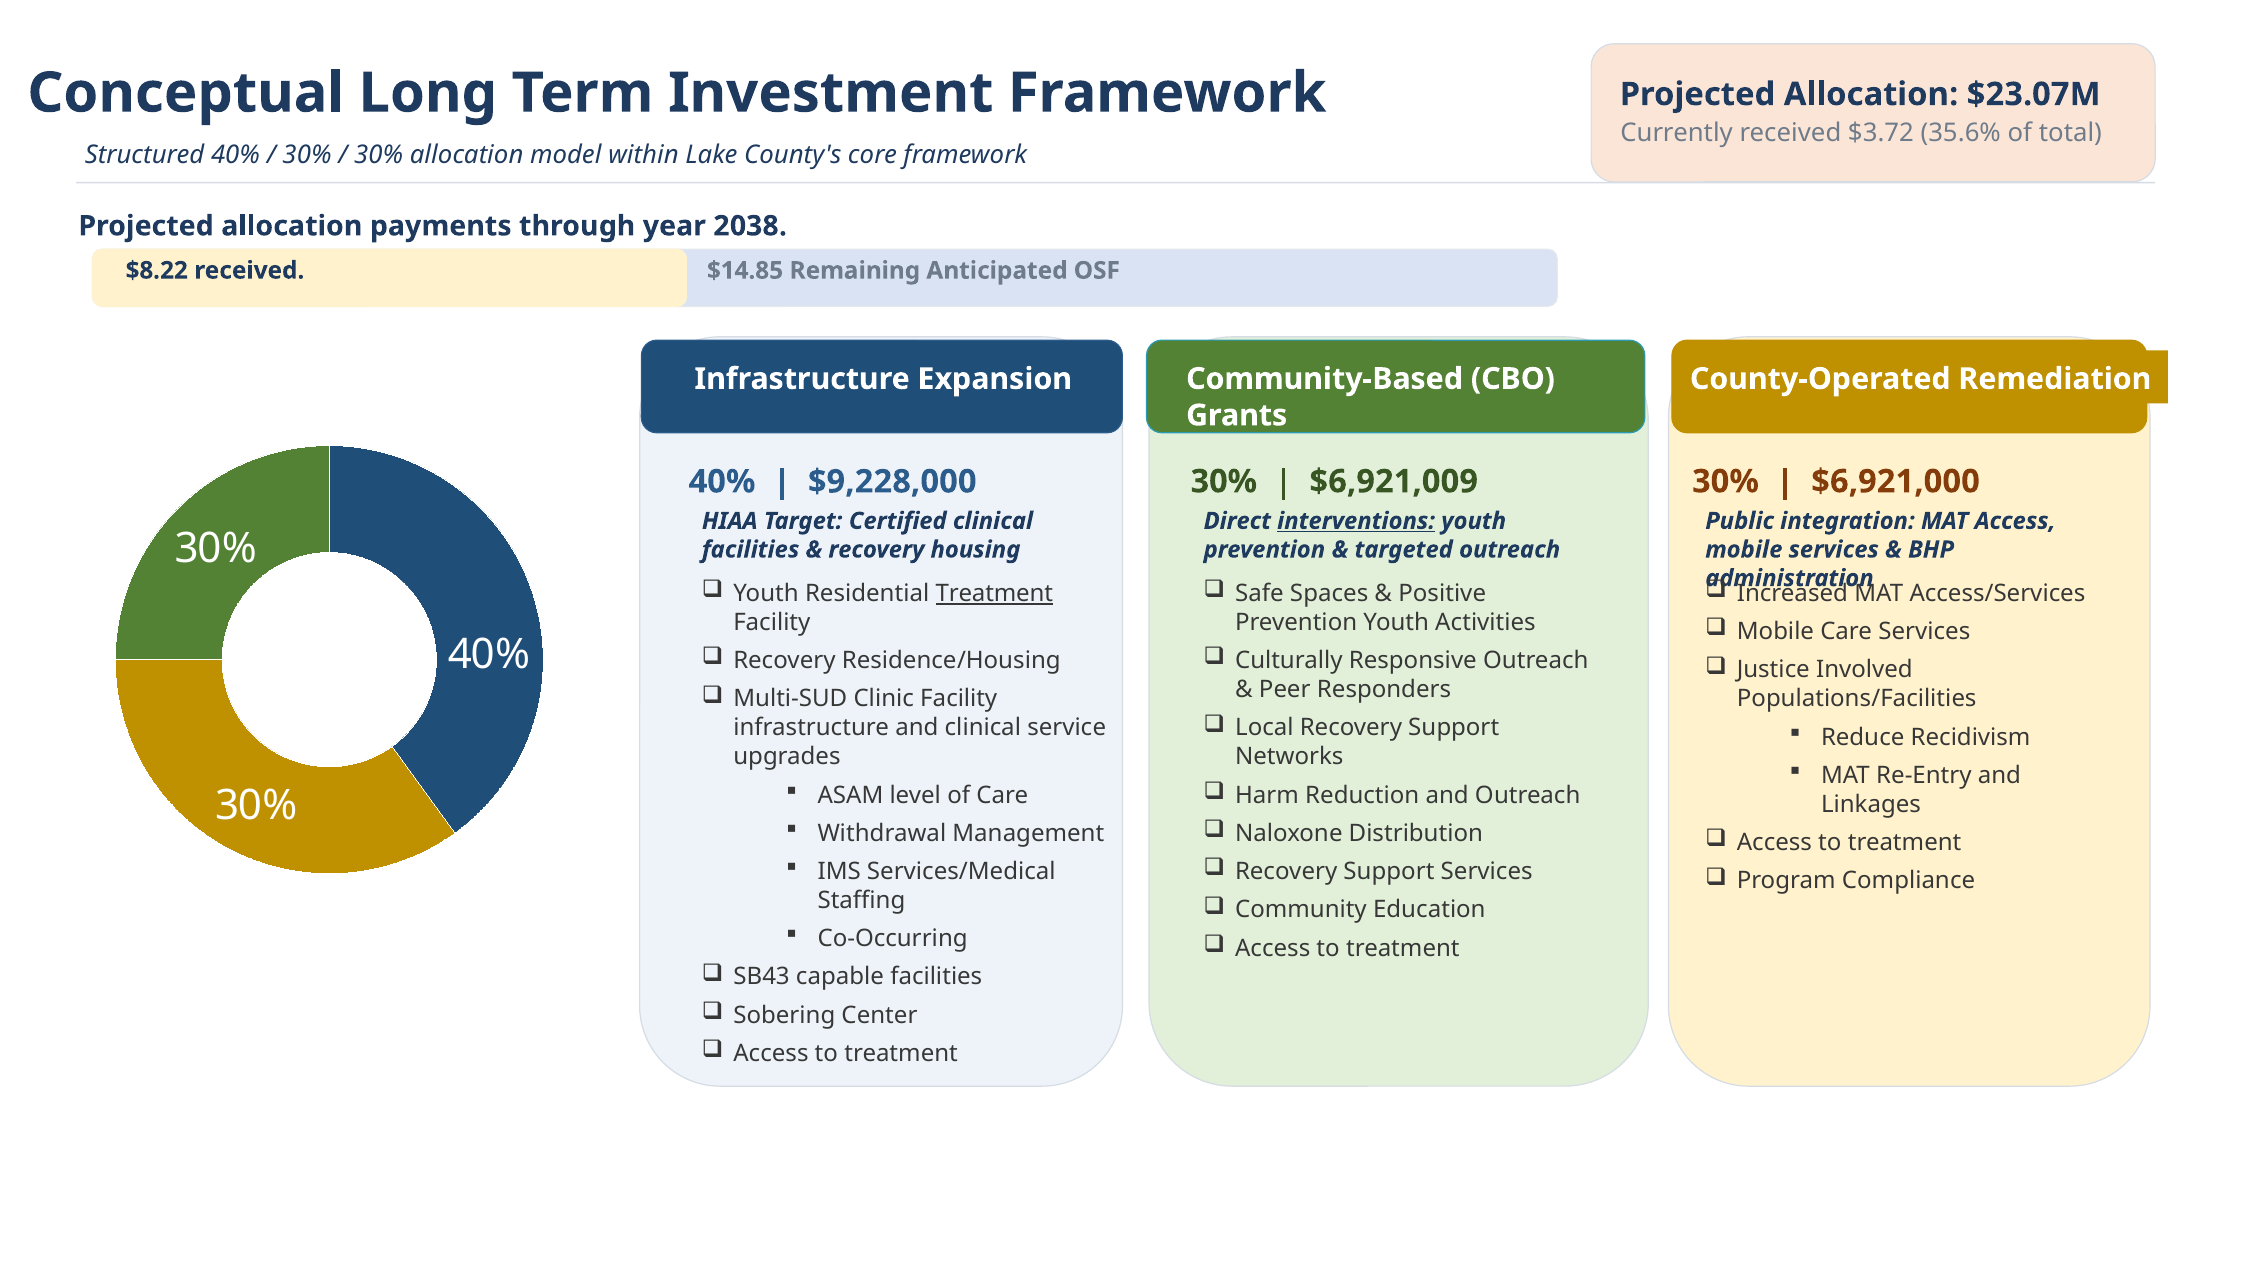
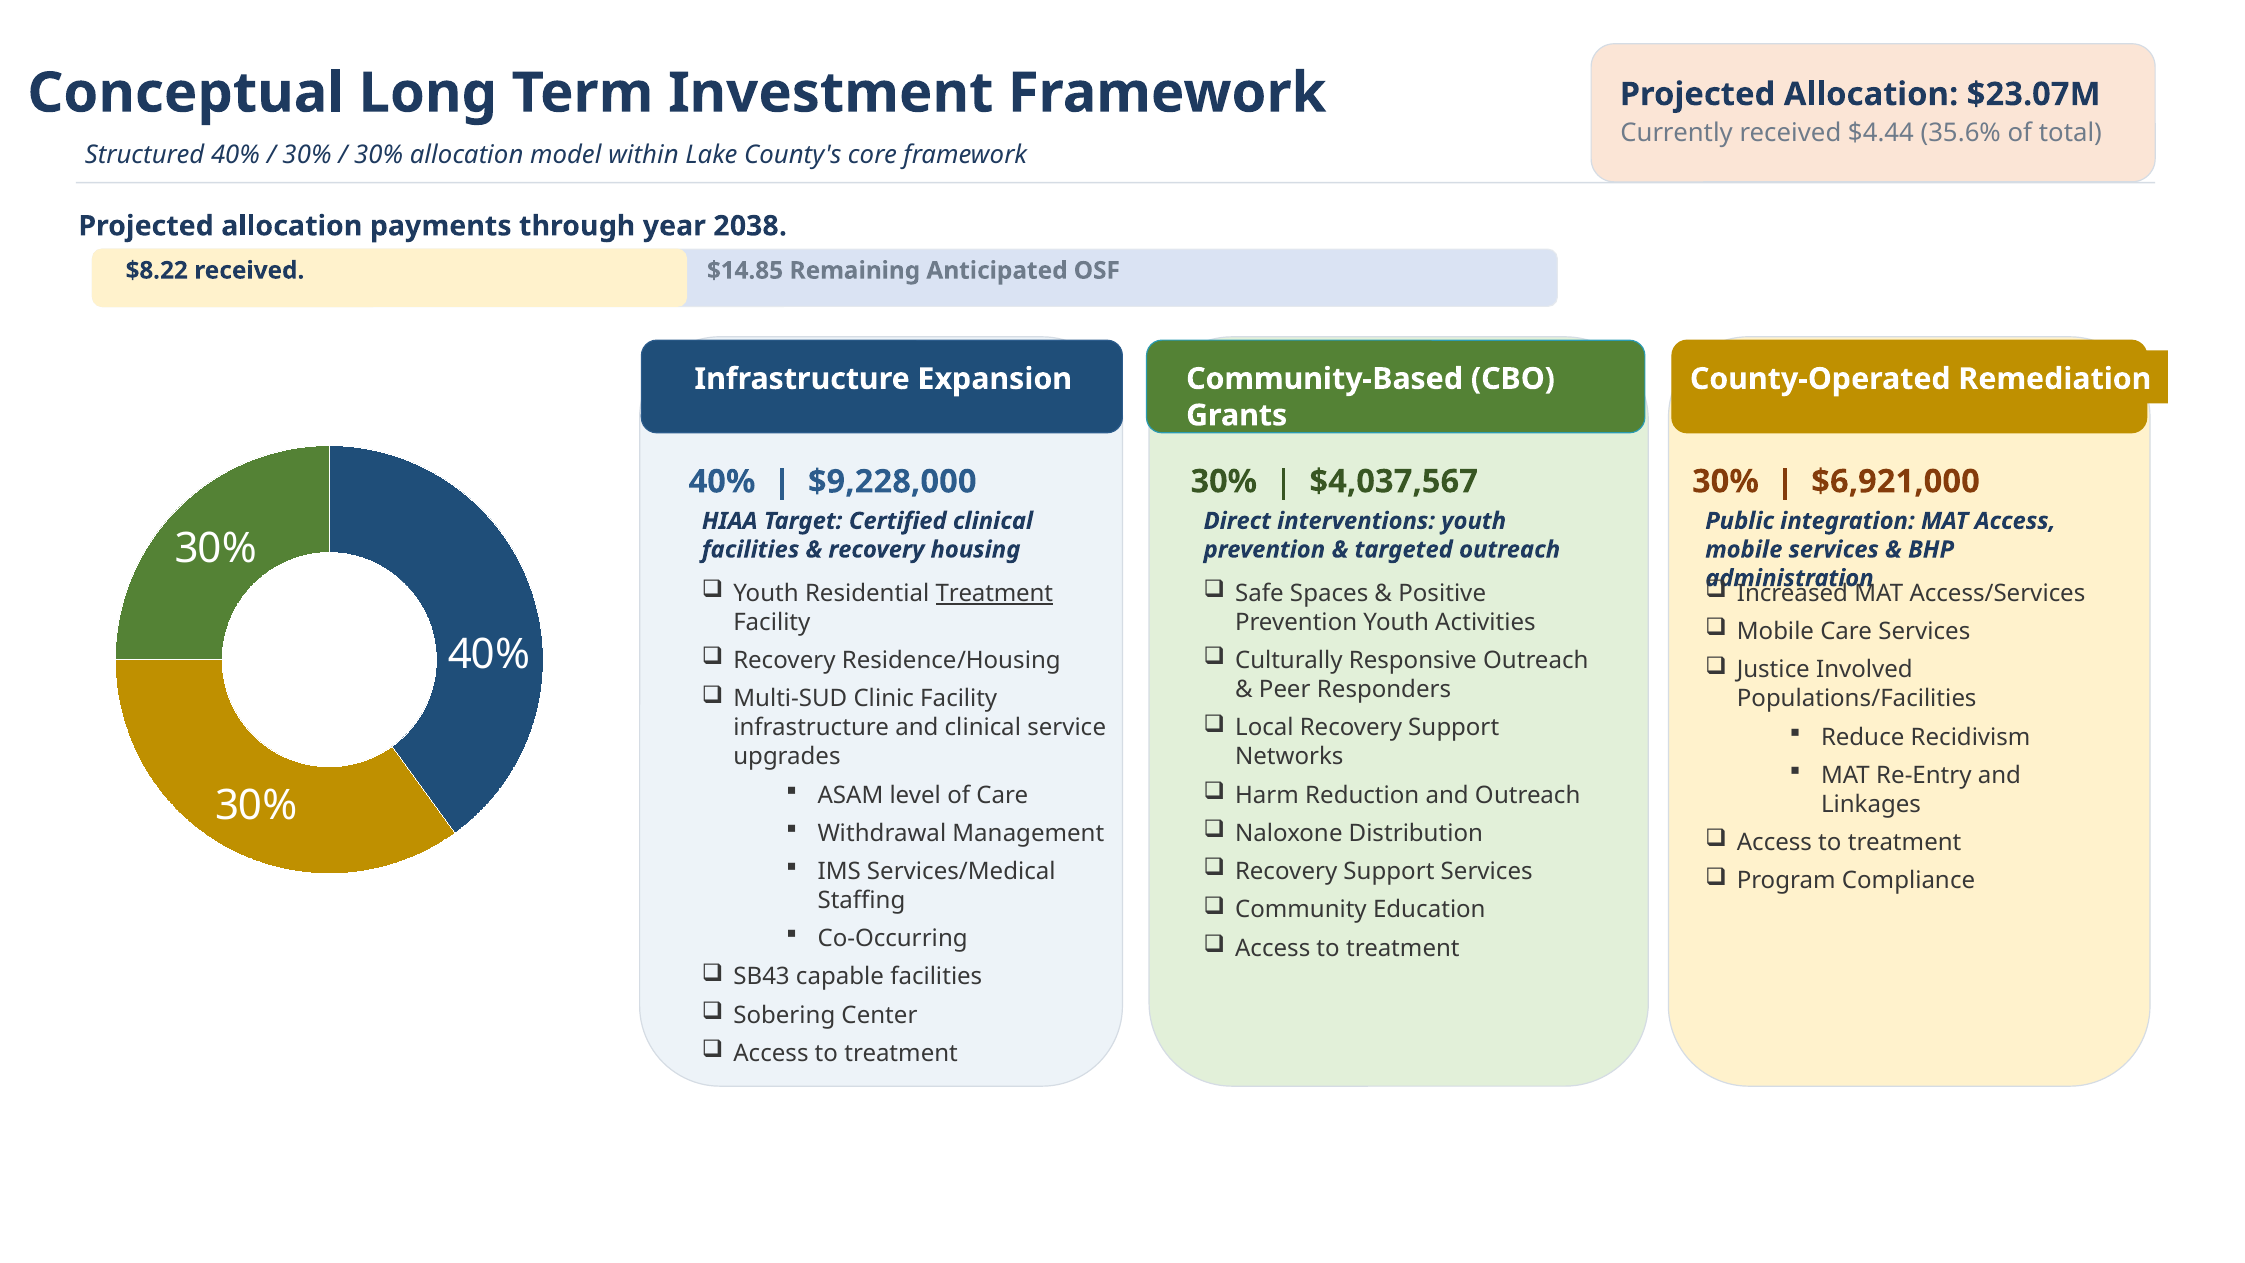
$3.72: $3.72 -> $4.44 (1881, 133)
$6,921,009: $6,921,009 -> $4,037,567 (1394, 481)
interventions underline: present -> none (1356, 521)
